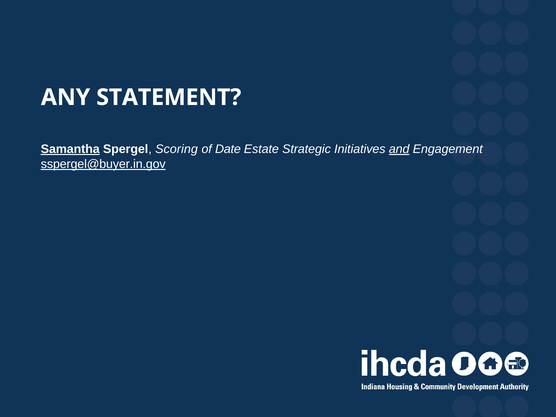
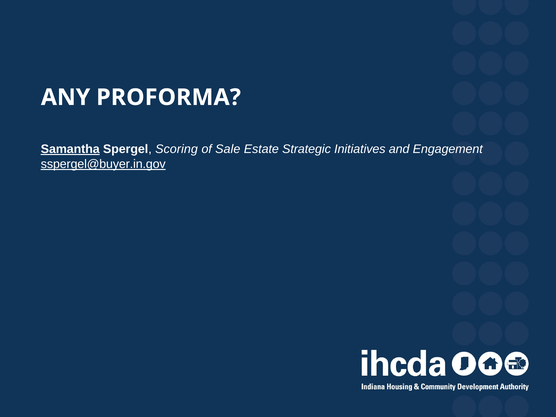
STATEMENT: STATEMENT -> PROFORMA (169, 97)
Date: Date -> Sale (228, 149)
and underline: present -> none (399, 149)
